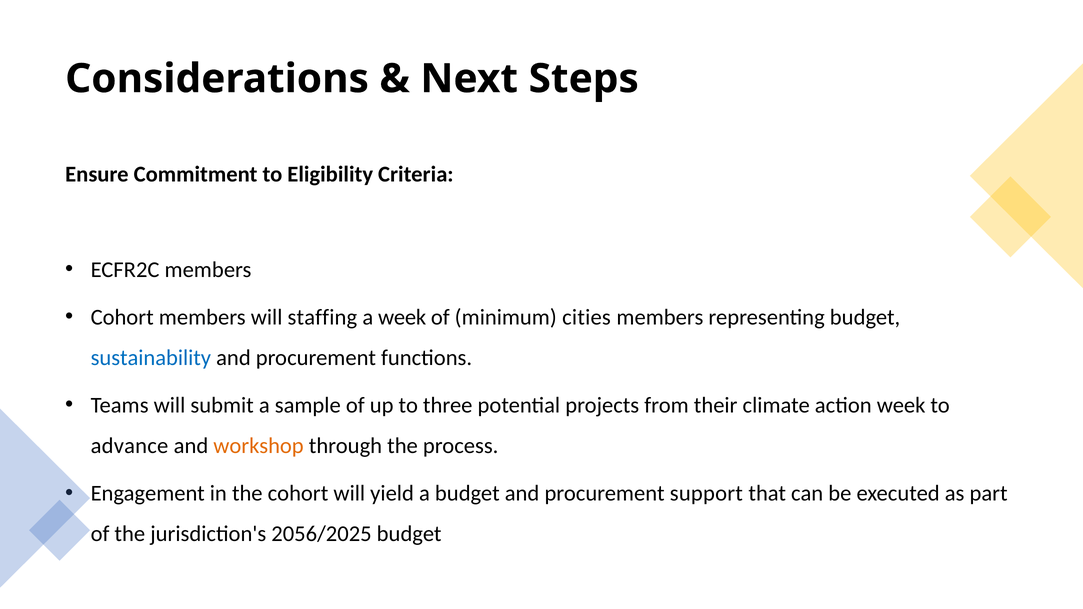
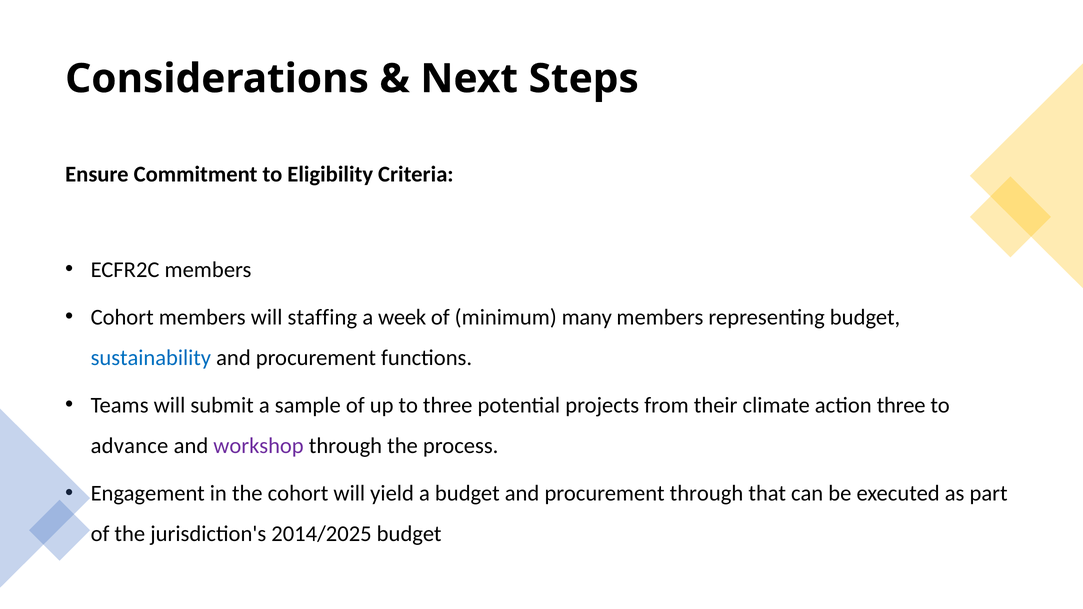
cities: cities -> many (587, 317)
action week: week -> three (901, 405)
workshop colour: orange -> purple (259, 446)
procurement support: support -> through (706, 493)
2056/2025: 2056/2025 -> 2014/2025 (321, 534)
